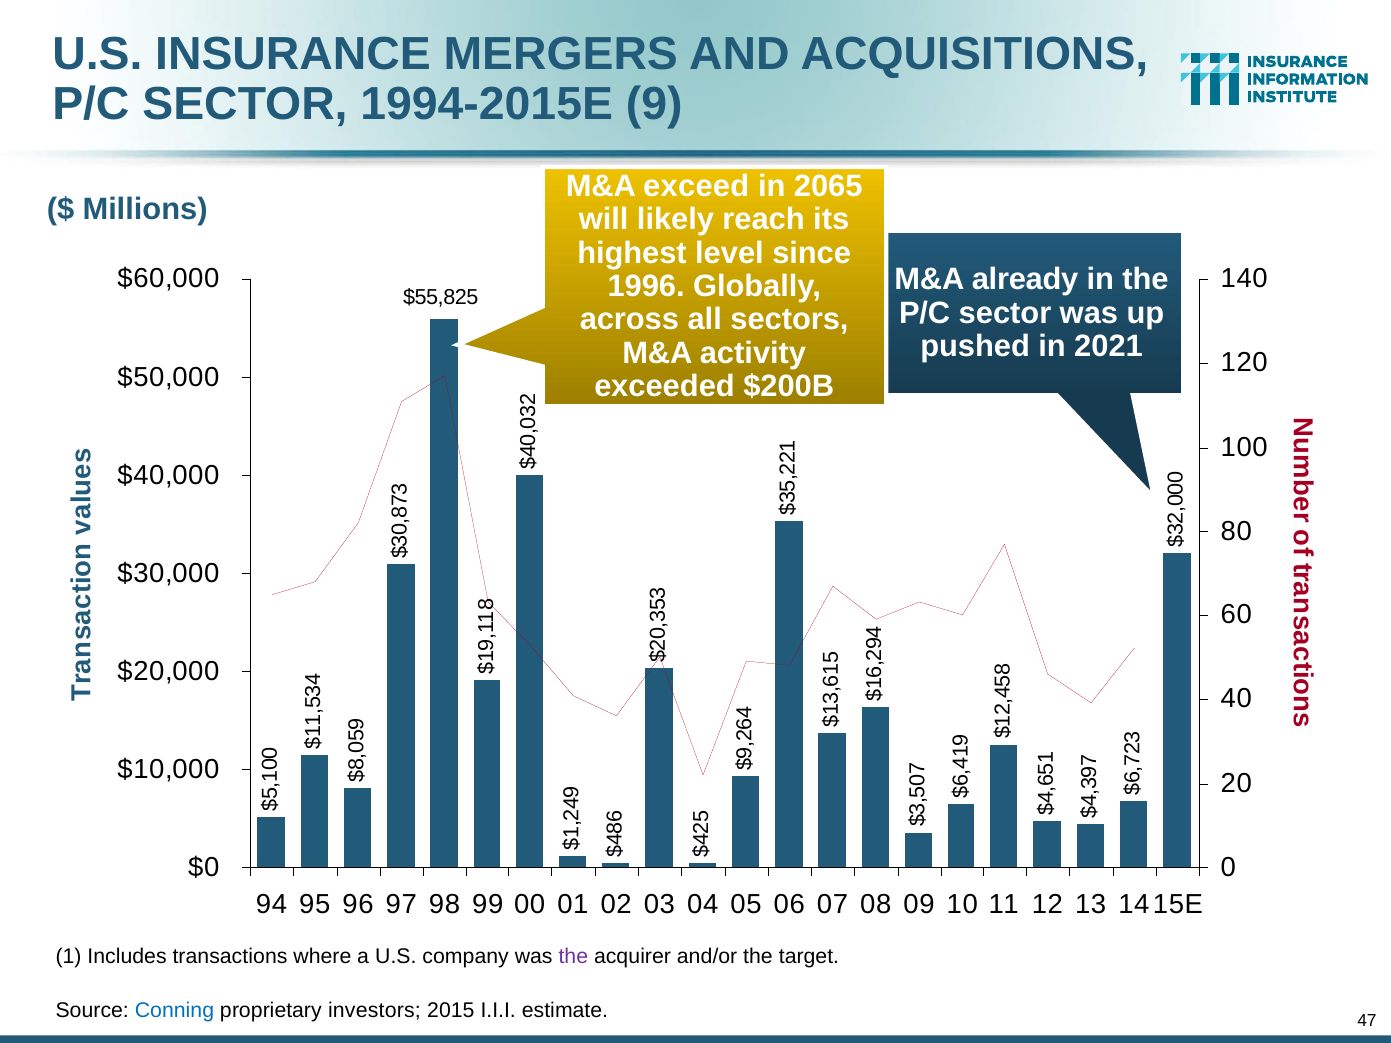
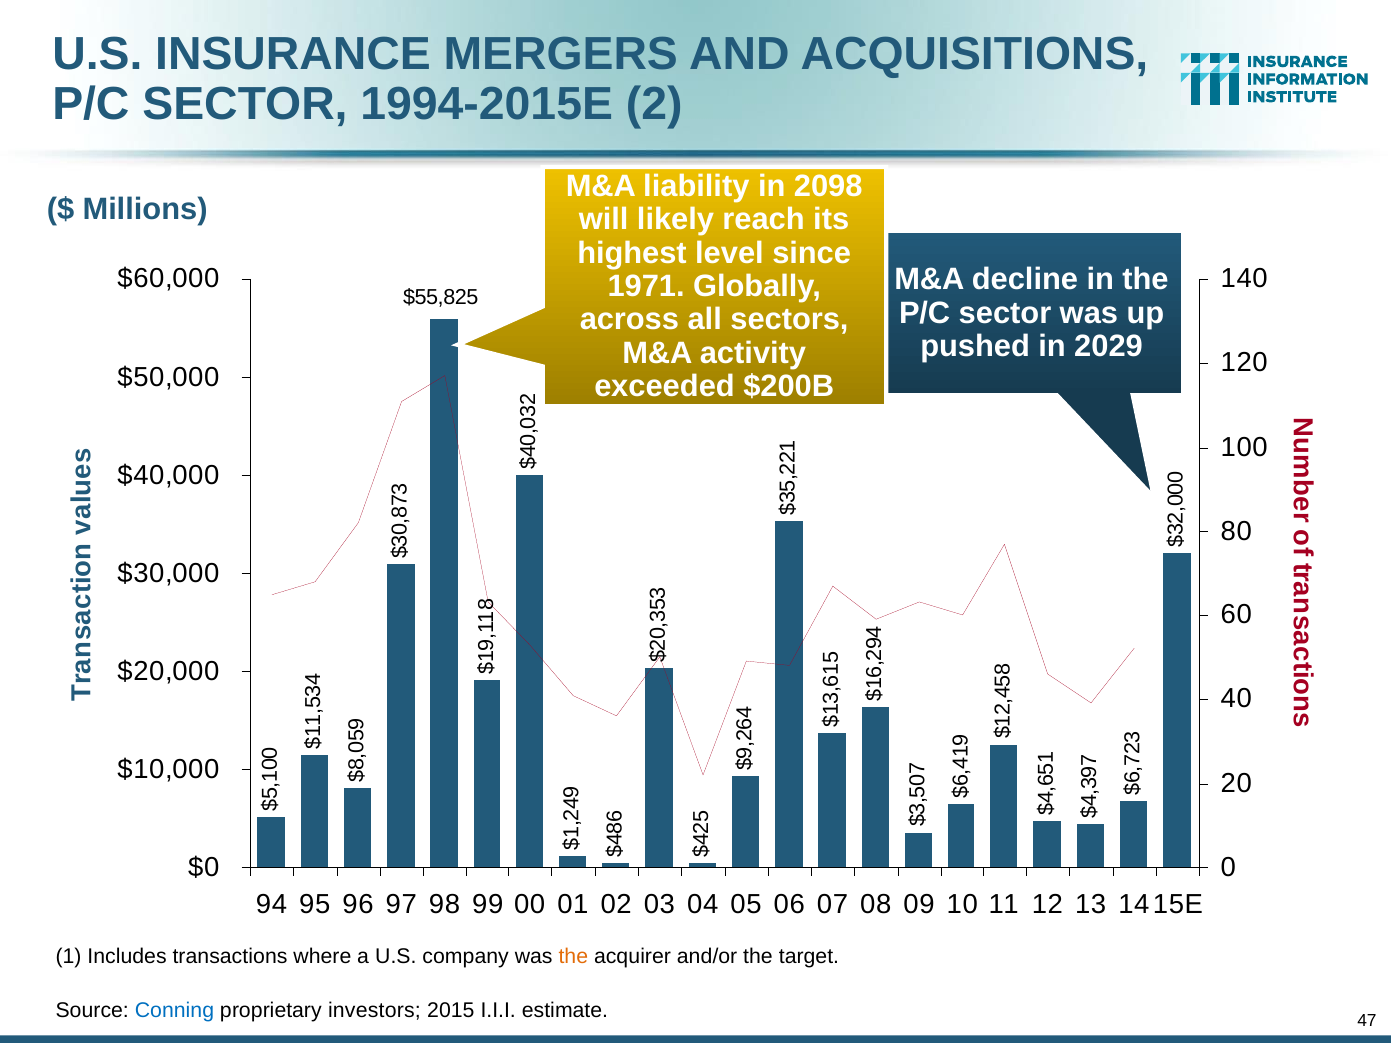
1994-2015E 9: 9 -> 2 (654, 104)
exceed: exceed -> liability (696, 186)
2065: 2065 -> 2098 (828, 186)
already: already -> decline (1025, 280)
1996: 1996 -> 1971 (646, 287)
2021: 2021 -> 2029 (1109, 346)
the colour: purple -> orange (573, 957)
